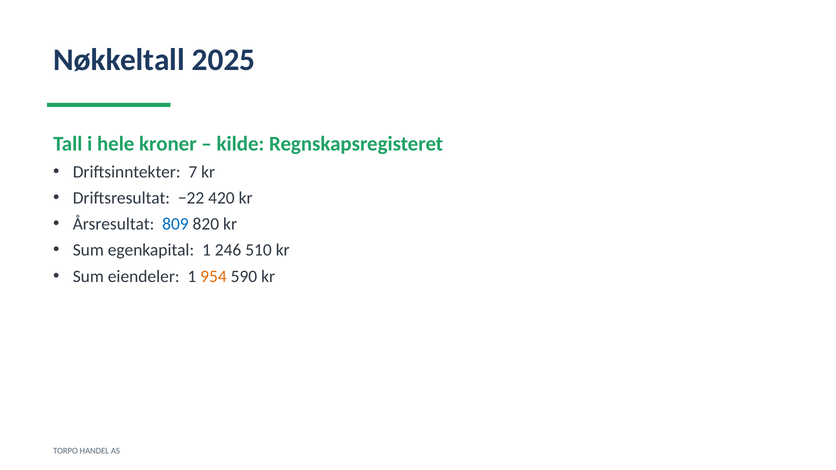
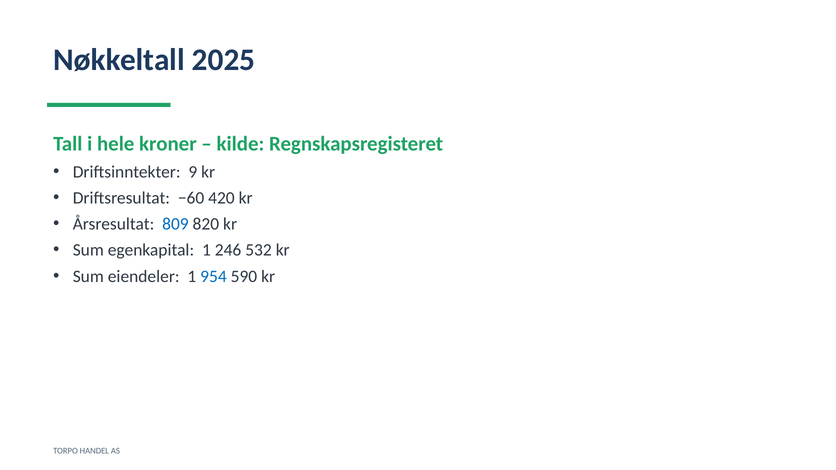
7: 7 -> 9 (193, 172)
−22: −22 -> −60 (191, 198)
510: 510 -> 532 (259, 250)
954 colour: orange -> blue (213, 276)
